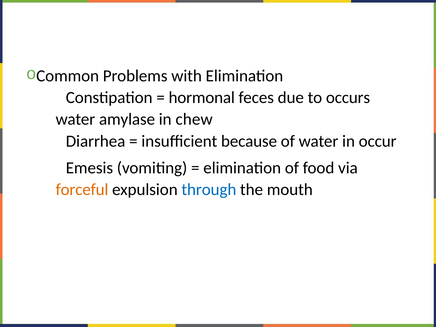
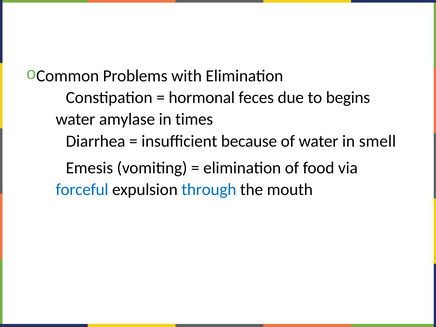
occurs: occurs -> begins (348, 98)
chew: chew -> times (194, 119)
occur: occur -> smell (377, 141)
forceful colour: orange -> blue (82, 190)
